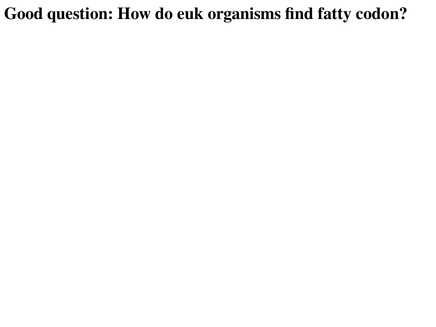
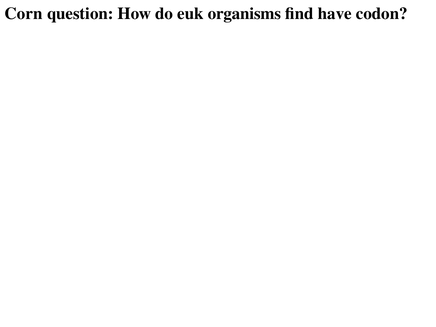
Good: Good -> Corn (23, 13)
fatty: fatty -> have (335, 13)
